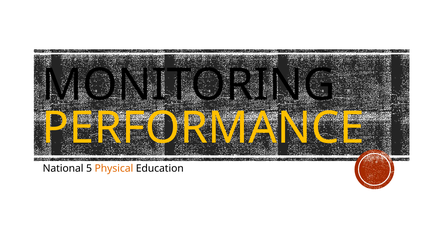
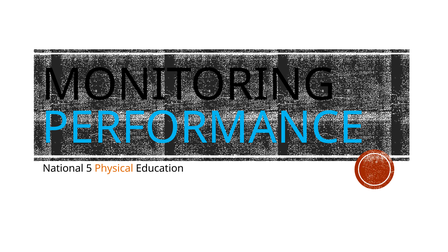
PERFORMANCE colour: yellow -> light blue (203, 128)
